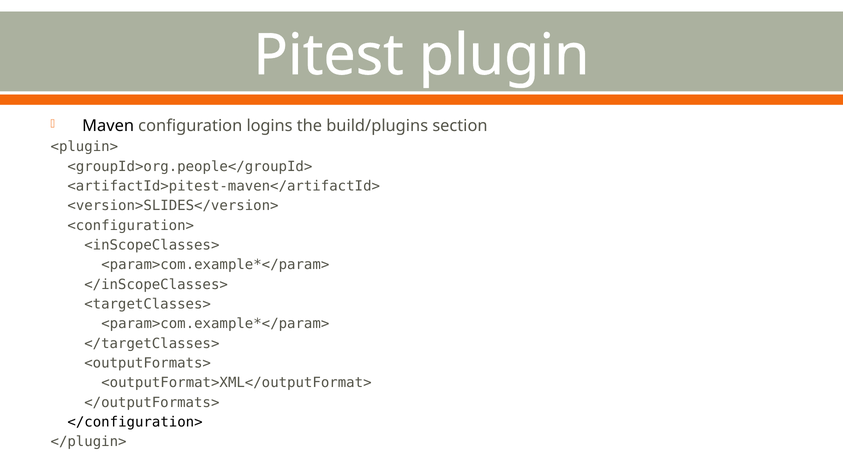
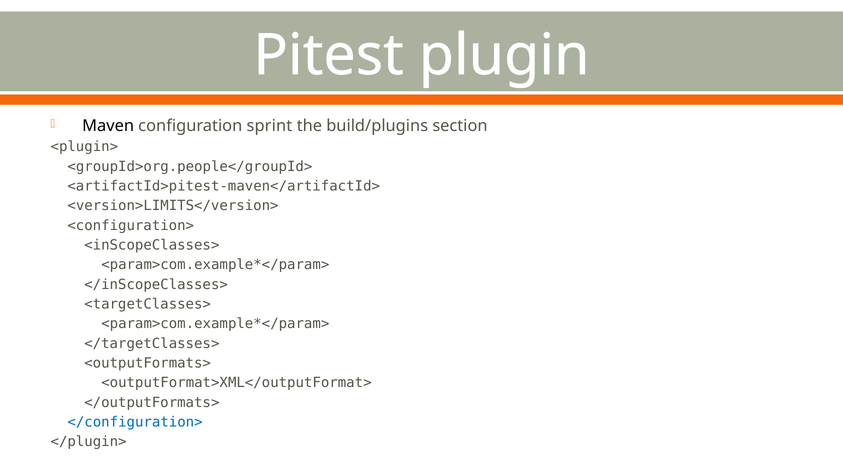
logins: logins -> sprint (269, 126)
<version>SLIDES</version>: <version>SLIDES</version> -> <version>LIMITS</version> (173, 206)
</configuration> colour: black -> blue (135, 422)
